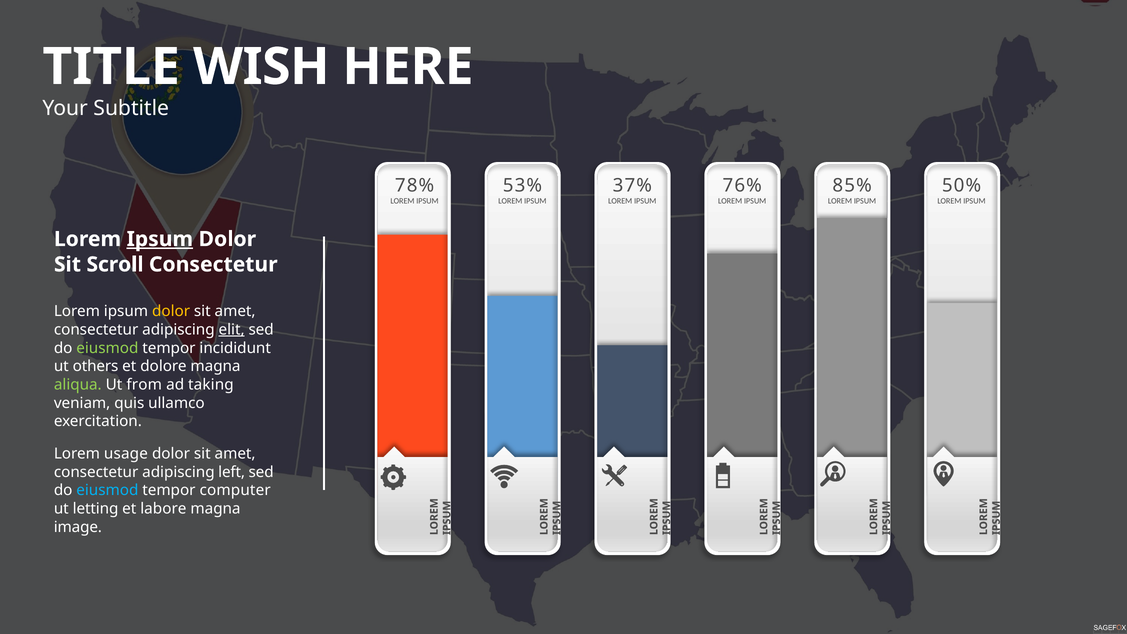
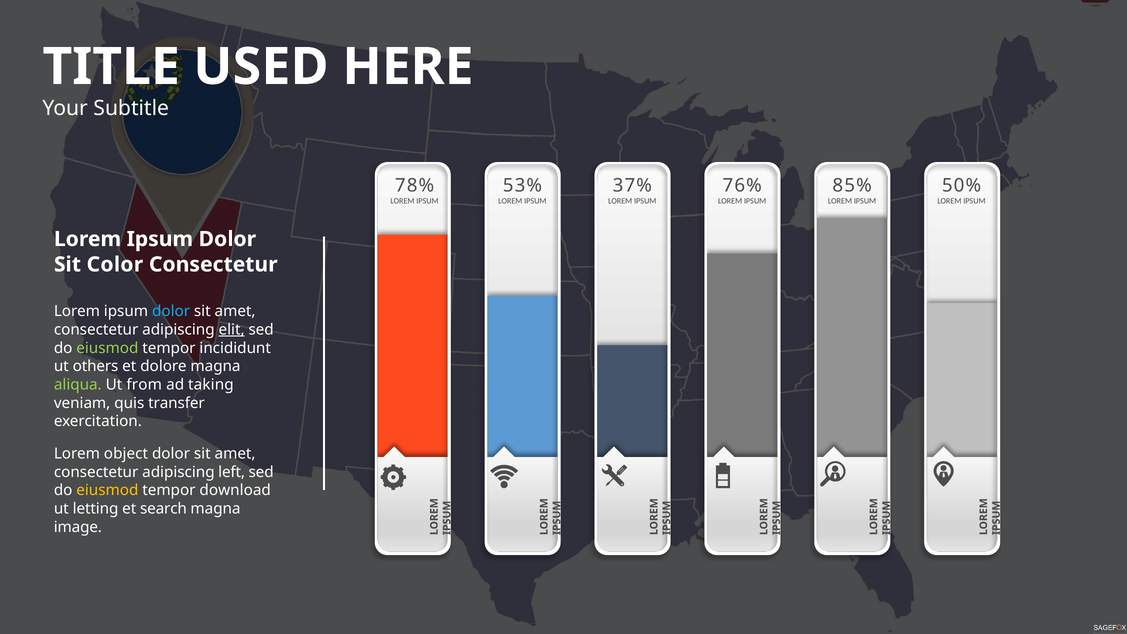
WISH: WISH -> USED (261, 67)
Ipsum underline: present -> none (160, 239)
Scroll: Scroll -> Color (115, 264)
dolor colour: yellow -> light blue (171, 311)
ullamco: ullamco -> transfer (176, 403)
usage: usage -> object (126, 454)
eiusmod colour: light blue -> yellow (107, 490)
computer: computer -> download (235, 490)
labore: labore -> search (163, 509)
